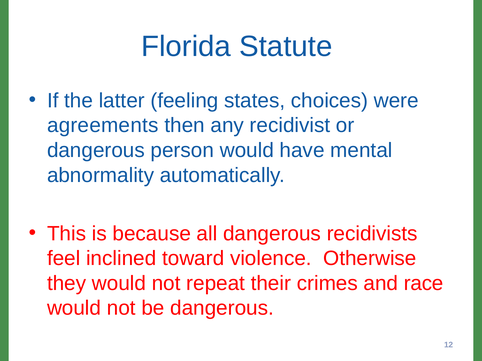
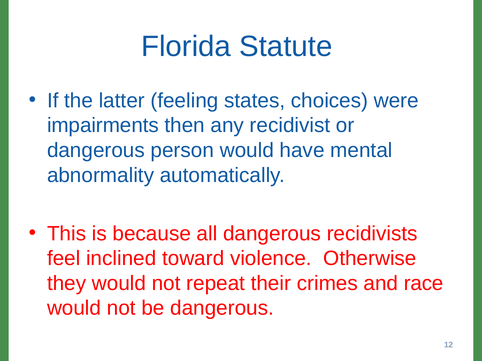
agreements: agreements -> impairments (103, 126)
